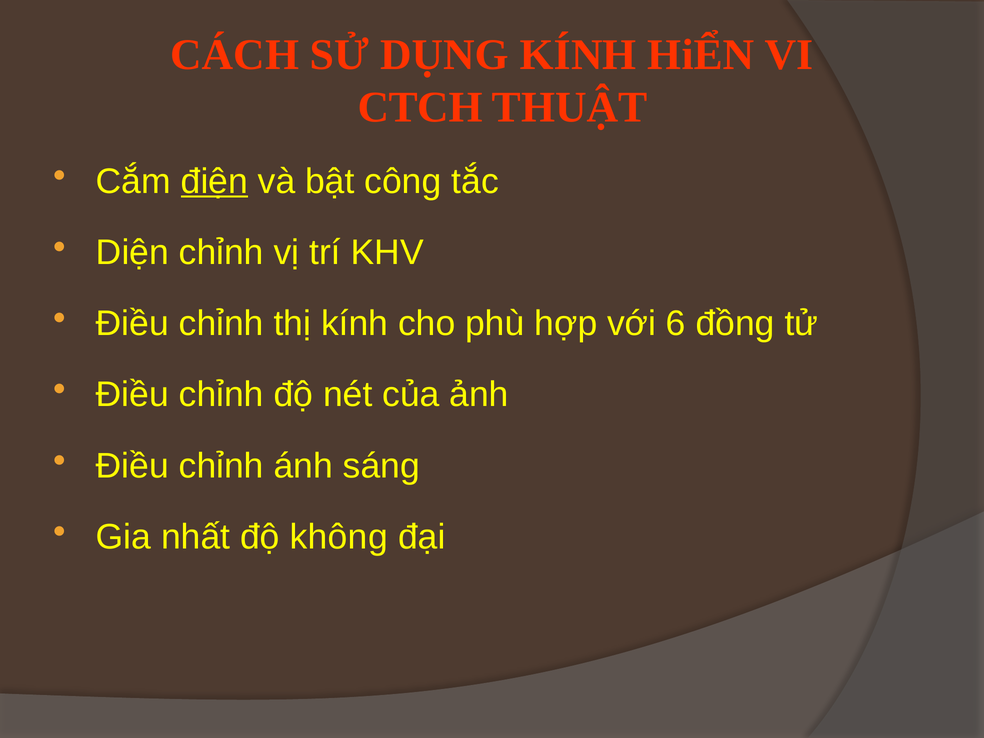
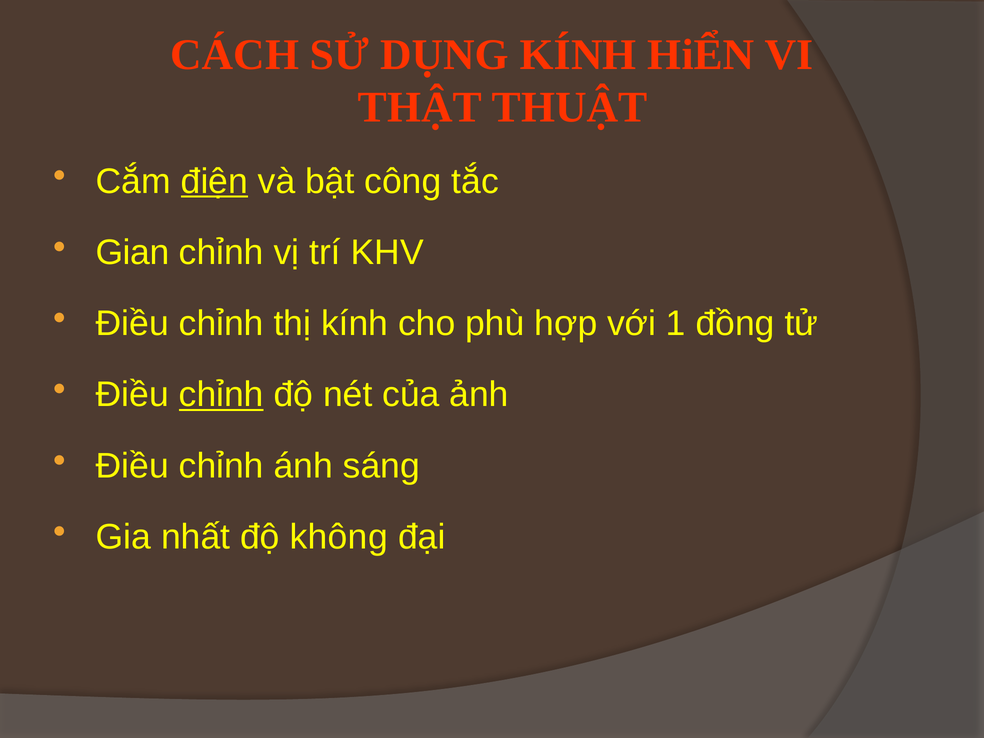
CTCH: CTCH -> THẬT (420, 107)
Diện: Diện -> Gian (133, 252)
6: 6 -> 1 (676, 324)
chỉnh underline: none -> present (221, 395)
